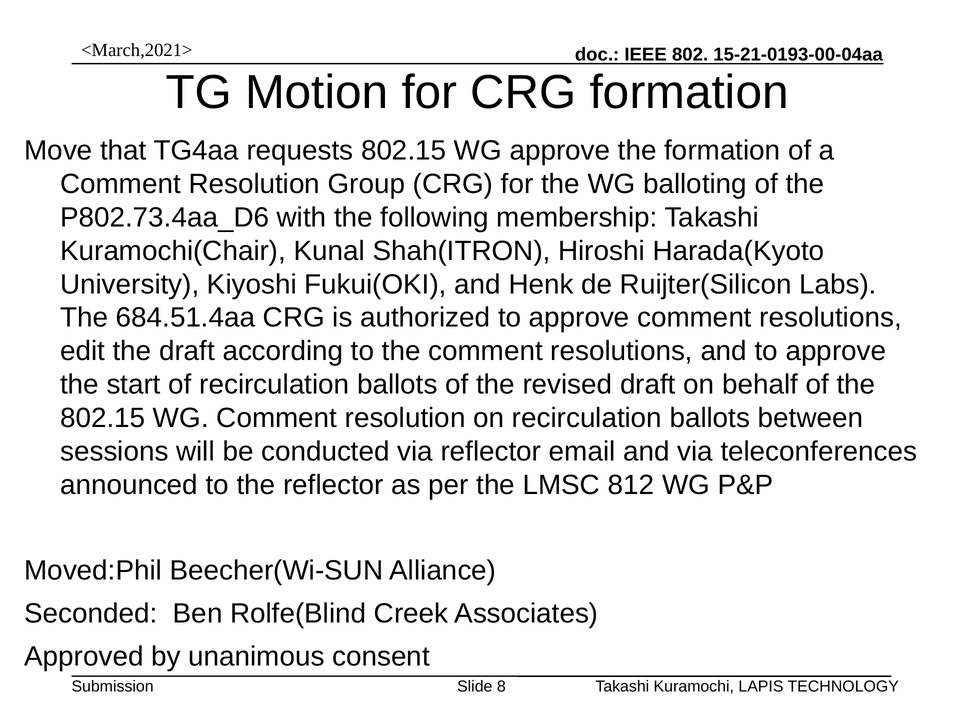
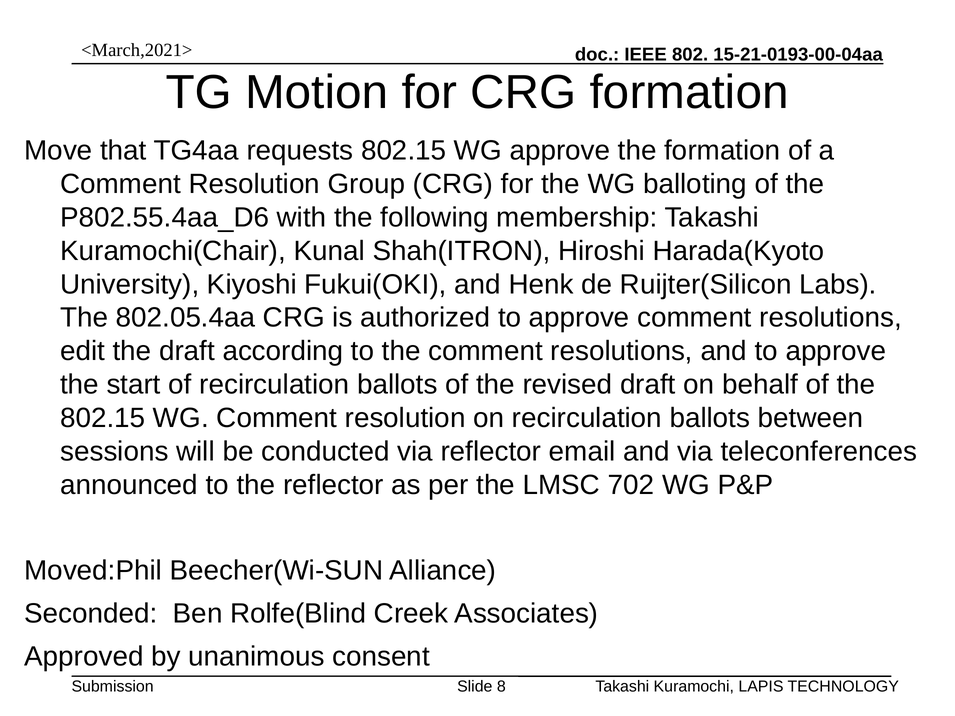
P802.73.4aa_D6: P802.73.4aa_D6 -> P802.55.4aa_D6 (165, 218)
684.51.4aa: 684.51.4aa -> 802.05.4aa (186, 318)
812: 812 -> 702 (631, 485)
